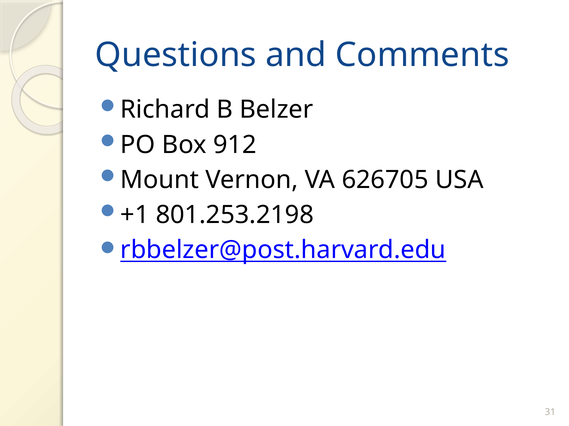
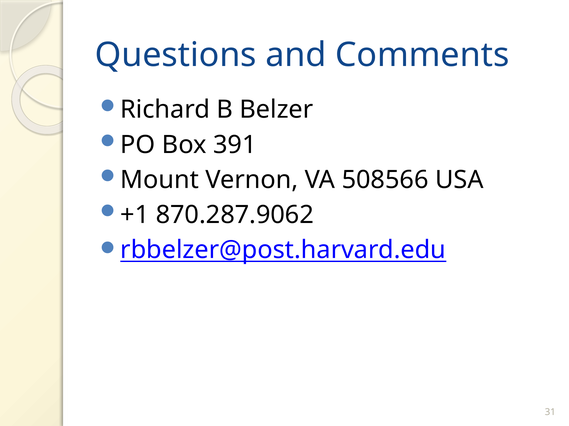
912: 912 -> 391 (235, 145)
626705: 626705 -> 508566 (385, 180)
801.253.2198: 801.253.2198 -> 870.287.9062 (235, 215)
